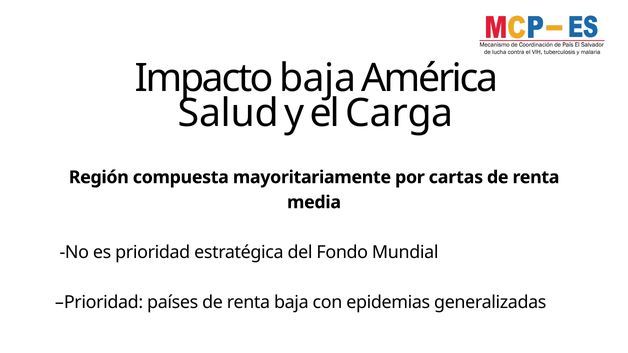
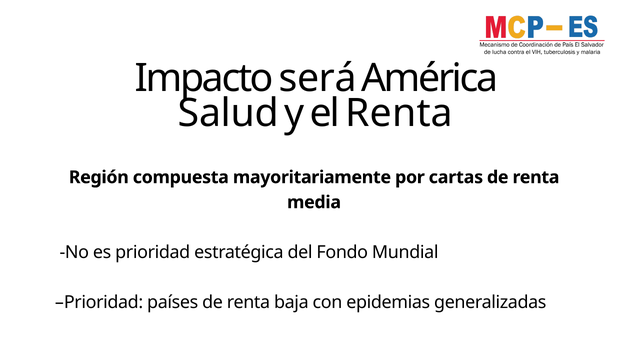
Impacto baja: baja -> será (318, 78)
el Carga: Carga -> Renta (399, 114)
